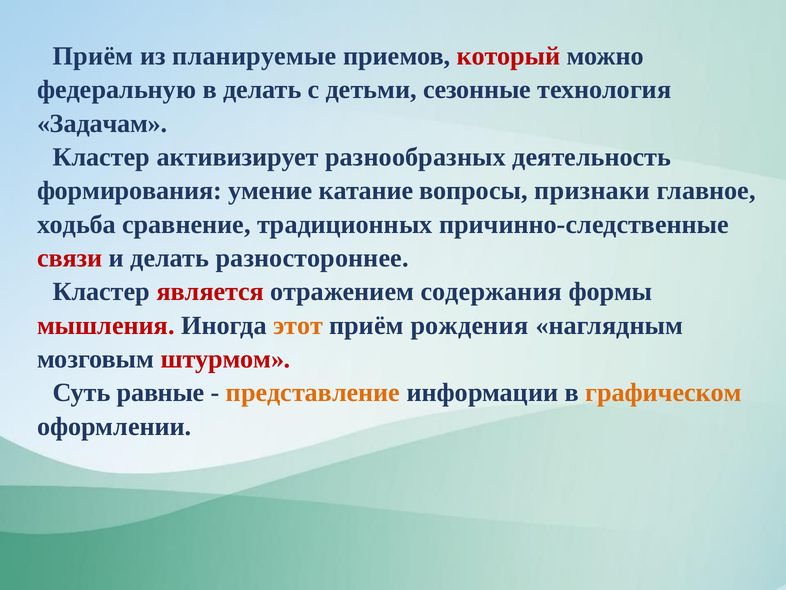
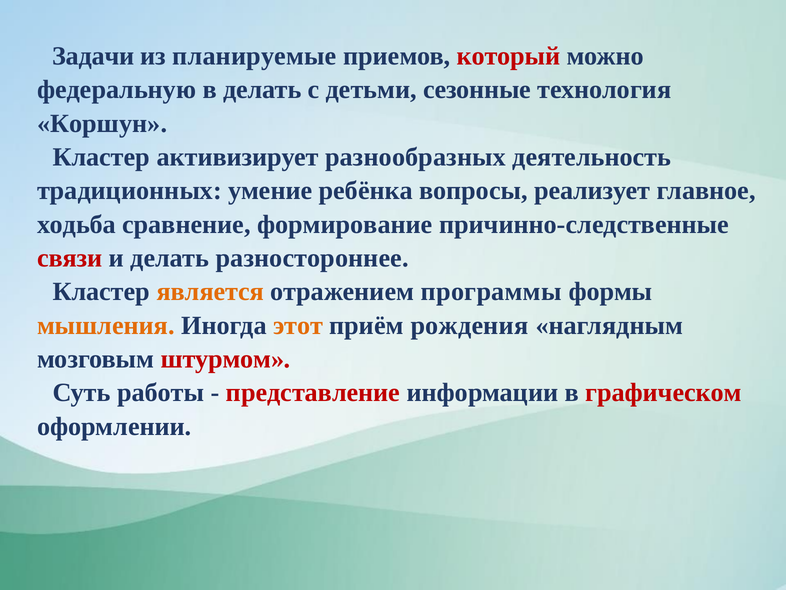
Приём: Приём -> Задачи (93, 56)
Задачам: Задачам -> Коршун (102, 123)
формирования: формирования -> традиционных (129, 191)
катание: катание -> ребёнка (366, 191)
признаки: признаки -> реализует (592, 191)
традиционных: традиционных -> формирование (345, 224)
является colour: red -> orange (210, 292)
содержания: содержания -> программы (491, 292)
мышления colour: red -> orange (106, 325)
равные: равные -> работы (161, 392)
представление colour: orange -> red (313, 392)
графическом colour: orange -> red (664, 392)
